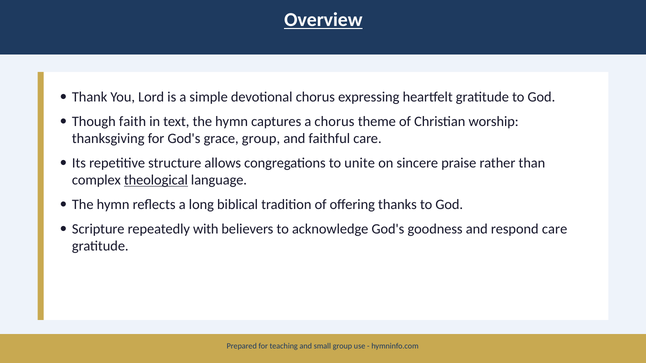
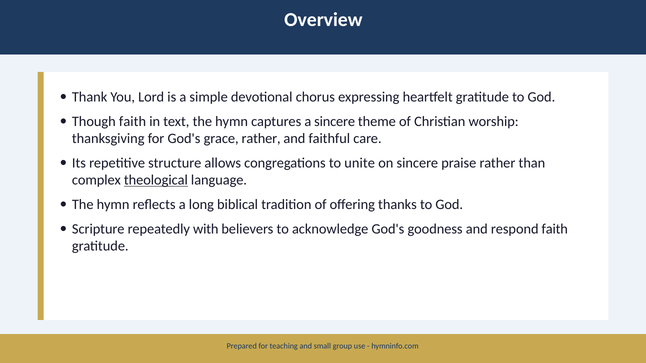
Overview underline: present -> none (323, 20)
a chorus: chorus -> sincere (335, 121)
grace group: group -> rather (261, 139)
respond care: care -> faith (555, 229)
